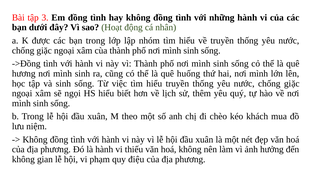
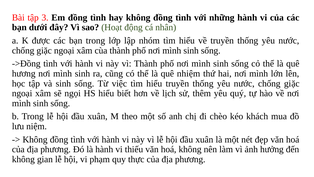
huống: huống -> nhiệm (189, 73)
điệu: điệu -> thực (136, 159)
